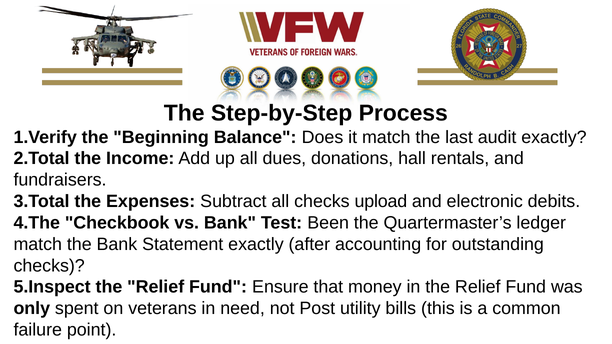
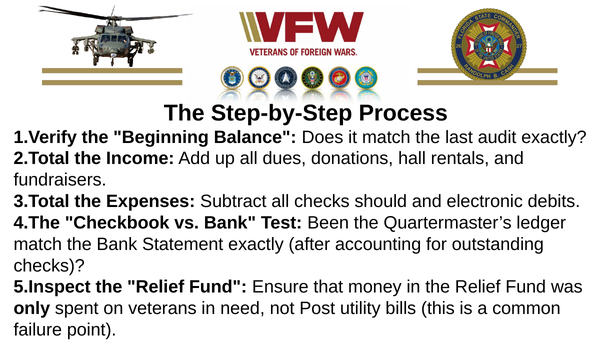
upload: upload -> should (381, 202)
